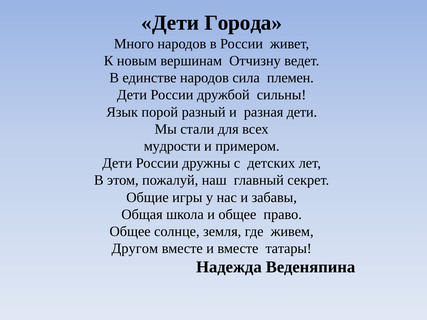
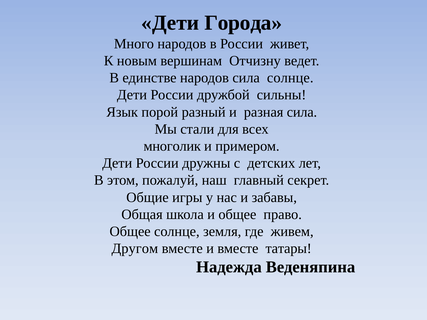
сила племен: племен -> солнце (290, 78)
разная дети: дети -> сила (302, 112)
мудрости: мудрости -> многолик (172, 146)
